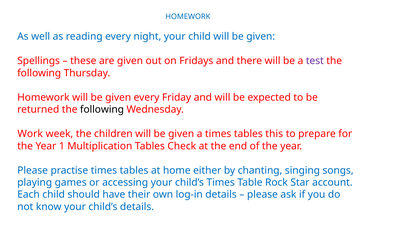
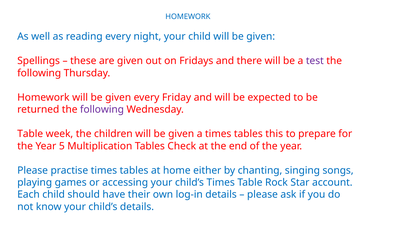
following colour: black -> purple (102, 109)
Work: Work -> Table (30, 134)
1: 1 -> 5 (62, 146)
